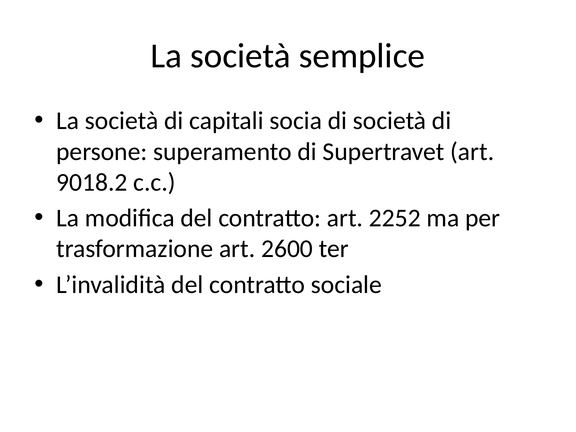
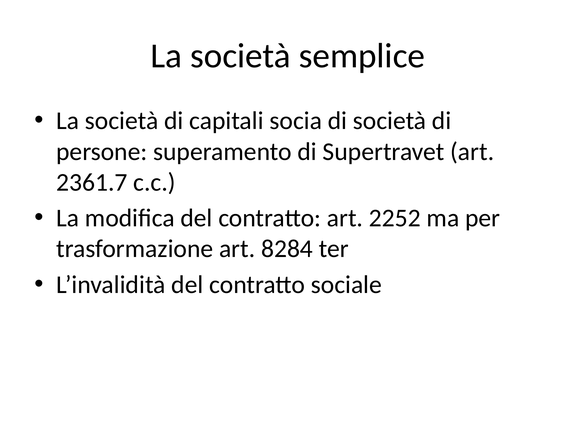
9018.2: 9018.2 -> 2361.7 (92, 182)
2600: 2600 -> 8284 (287, 249)
